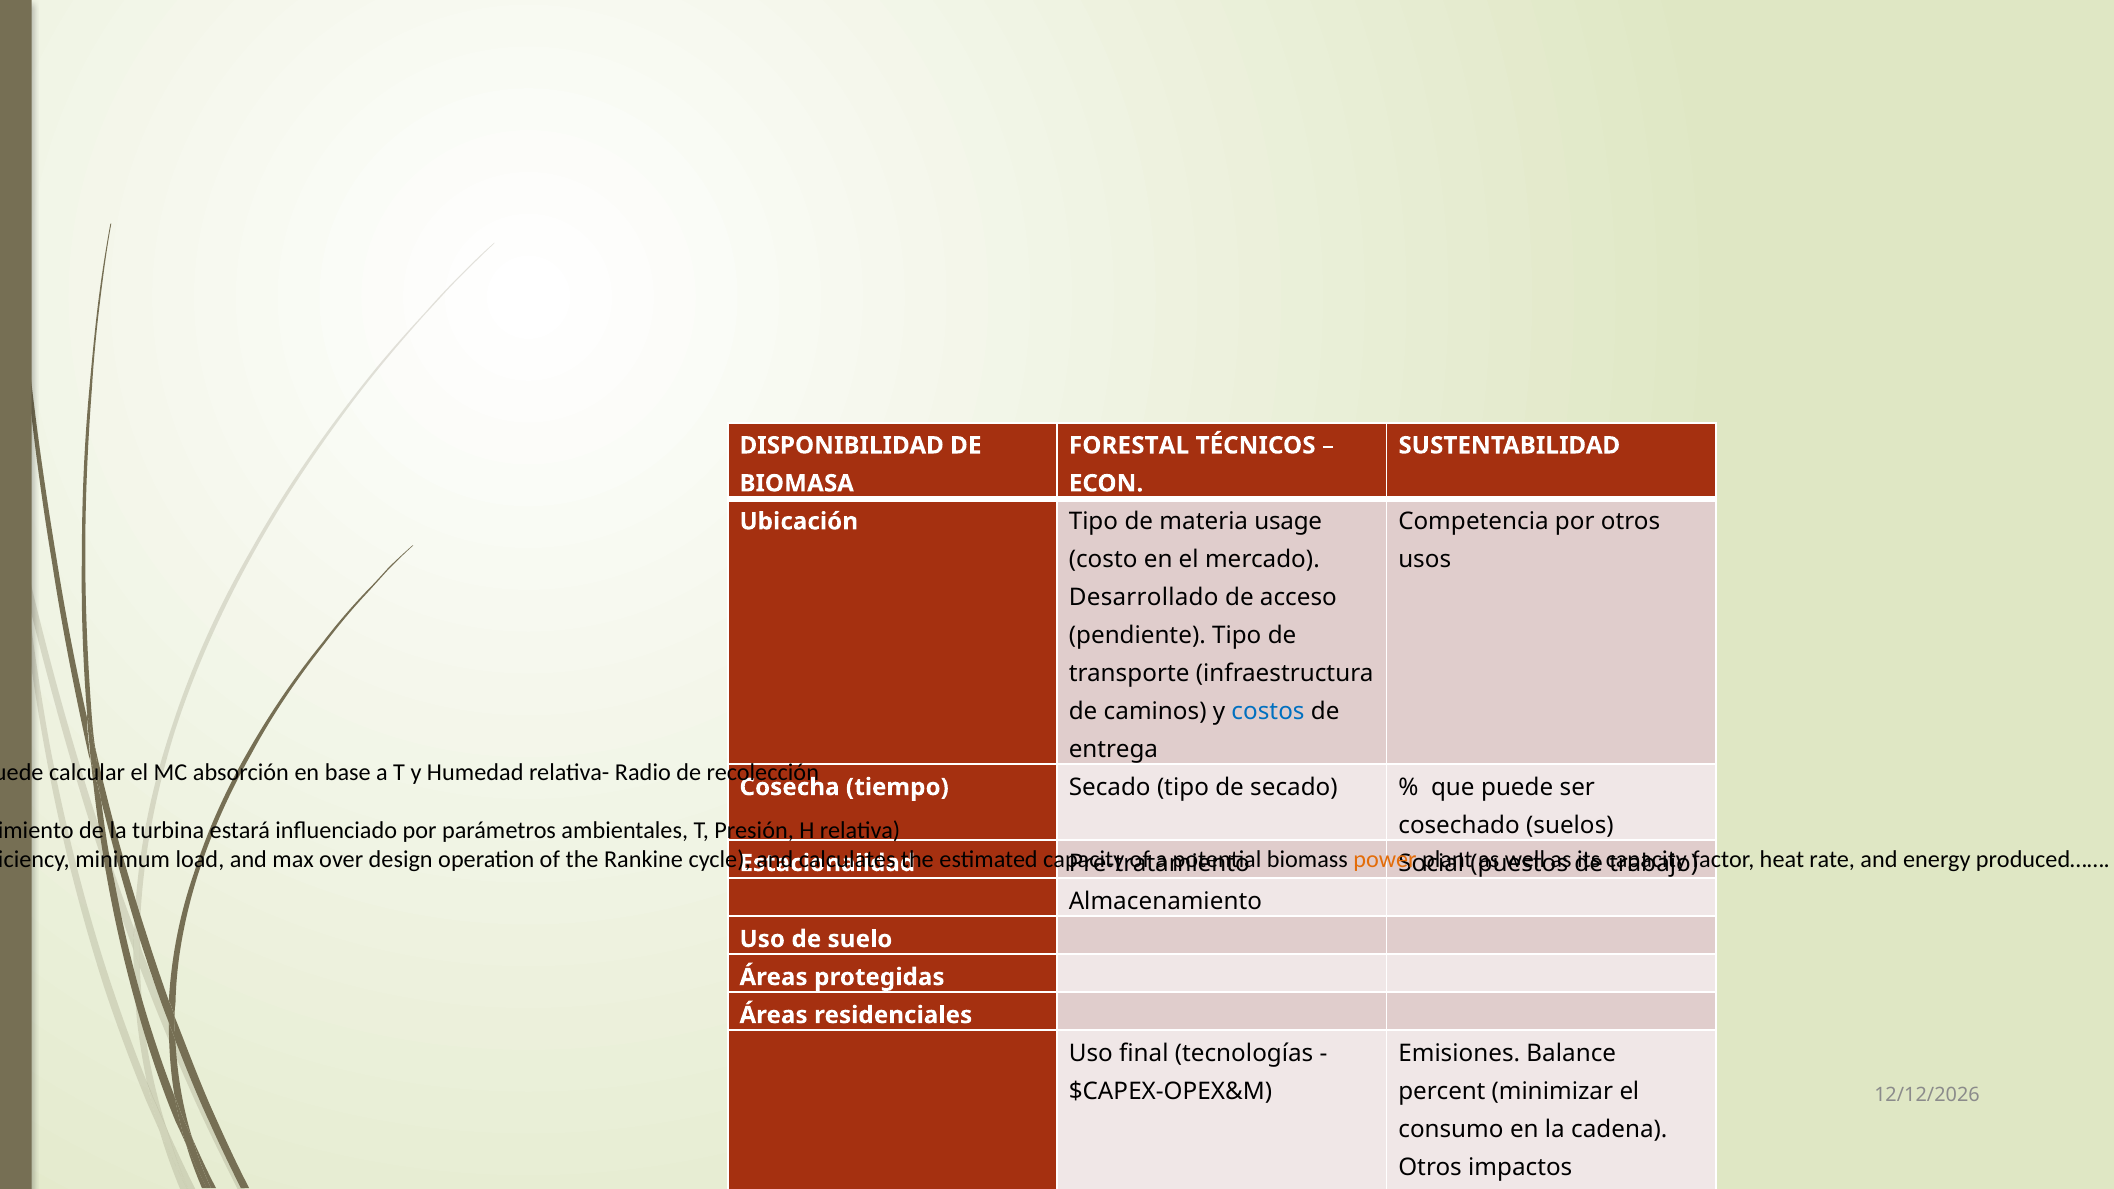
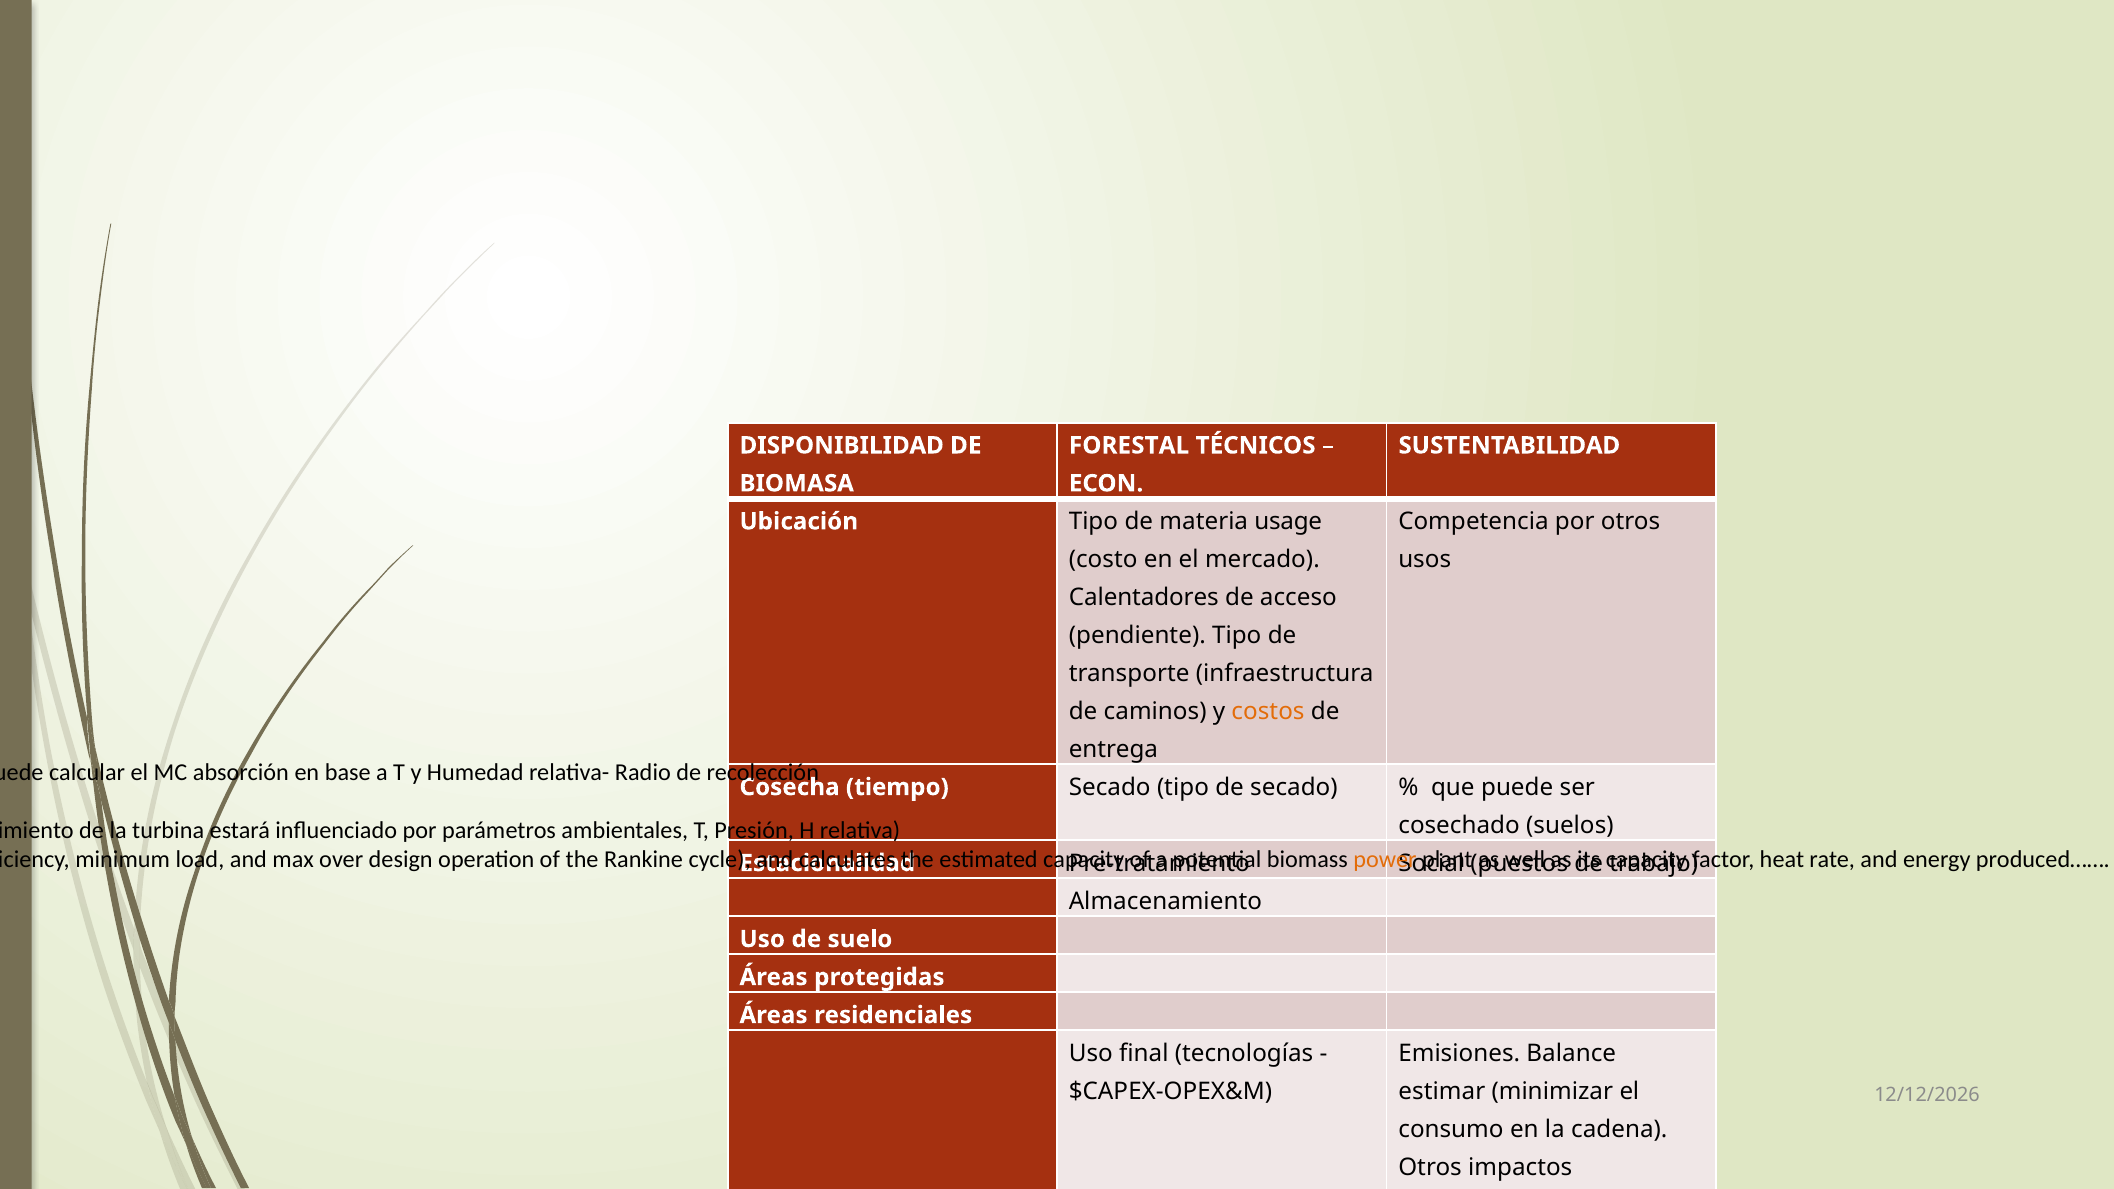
Desarrollado: Desarrollado -> Calentadores (1144, 597)
costos colour: blue -> orange (1268, 711)
percent: percent -> estimar (1442, 1091)
